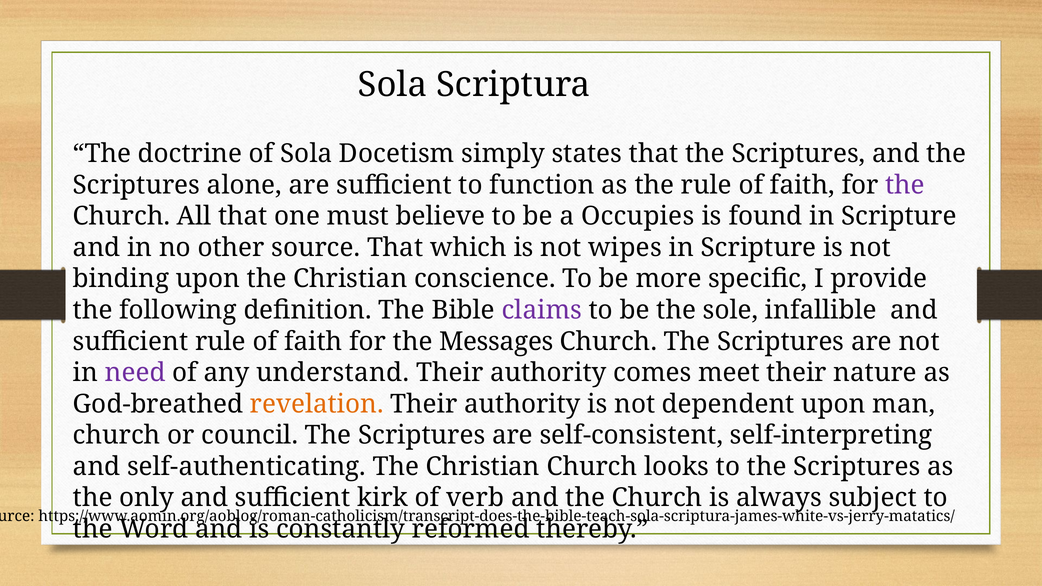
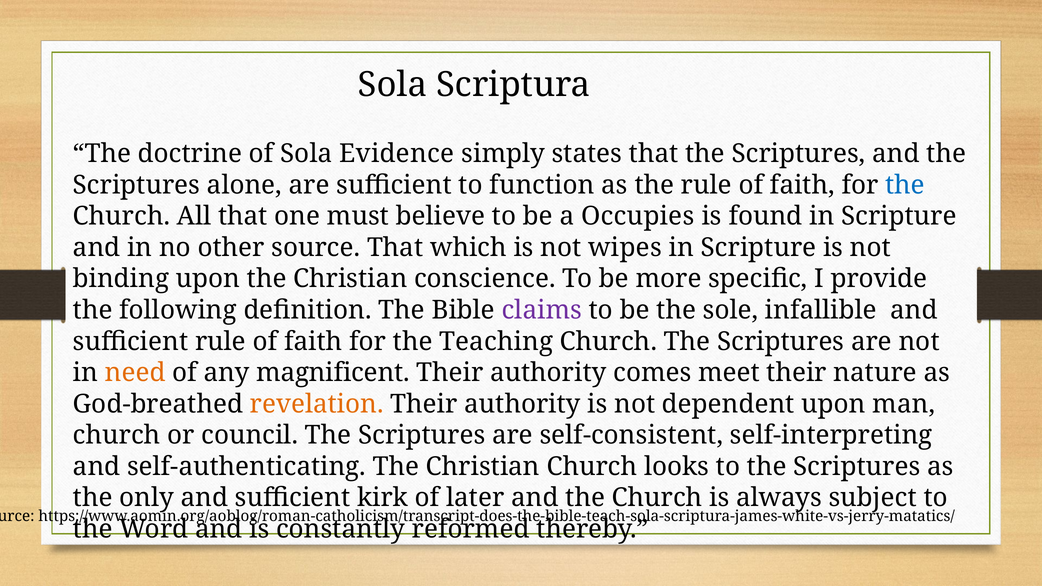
Docetism: Docetism -> Evidence (397, 154)
the colour: purple -> blue (905, 185)
Messages: Messages -> Teaching (496, 341)
need colour: purple -> orange (135, 373)
understand: understand -> magnificent (333, 373)
verb: verb -> later (475, 498)
